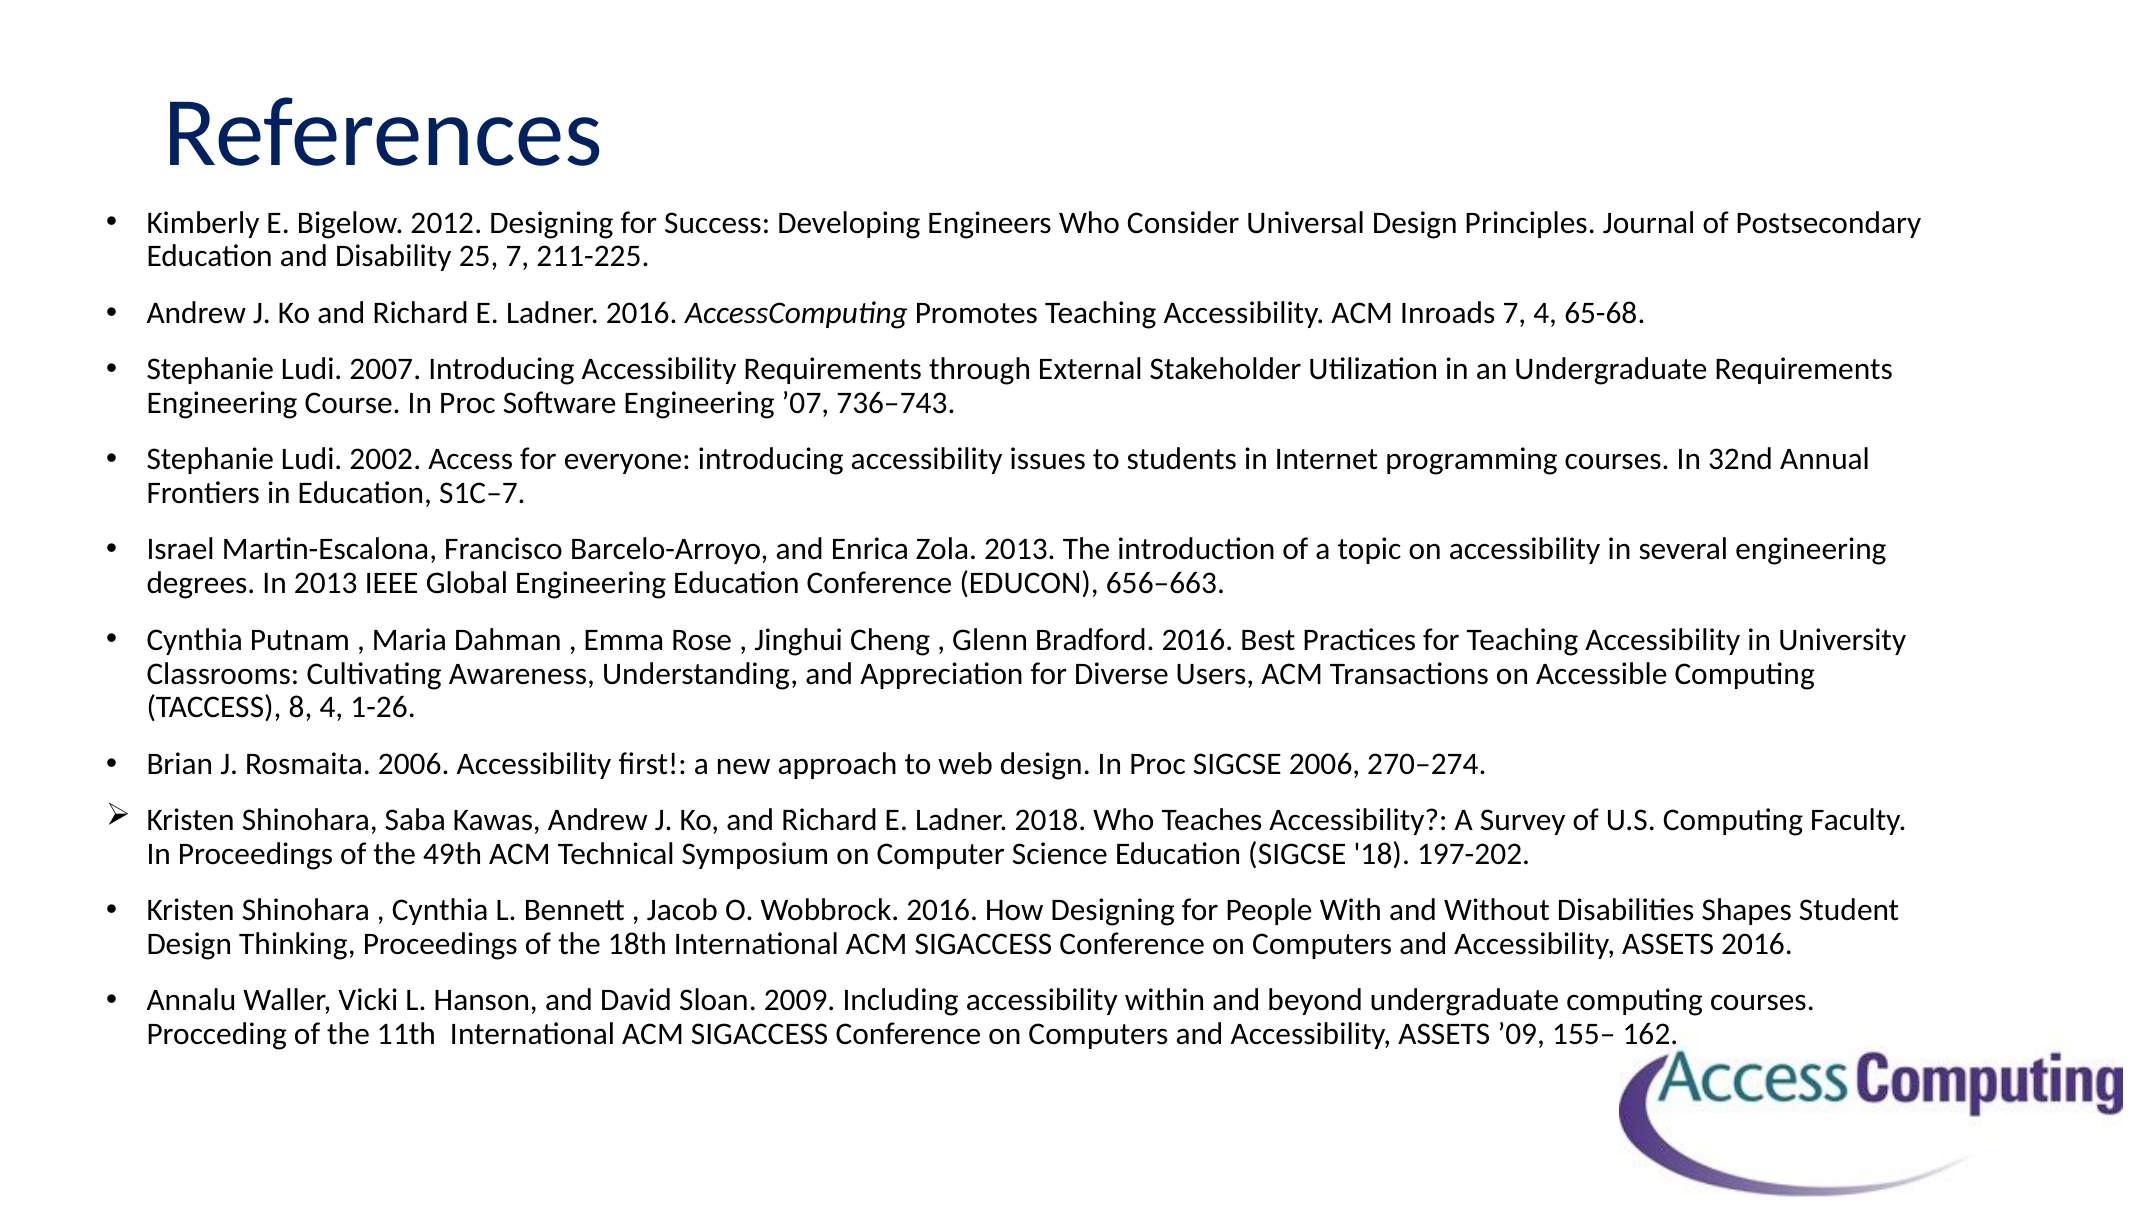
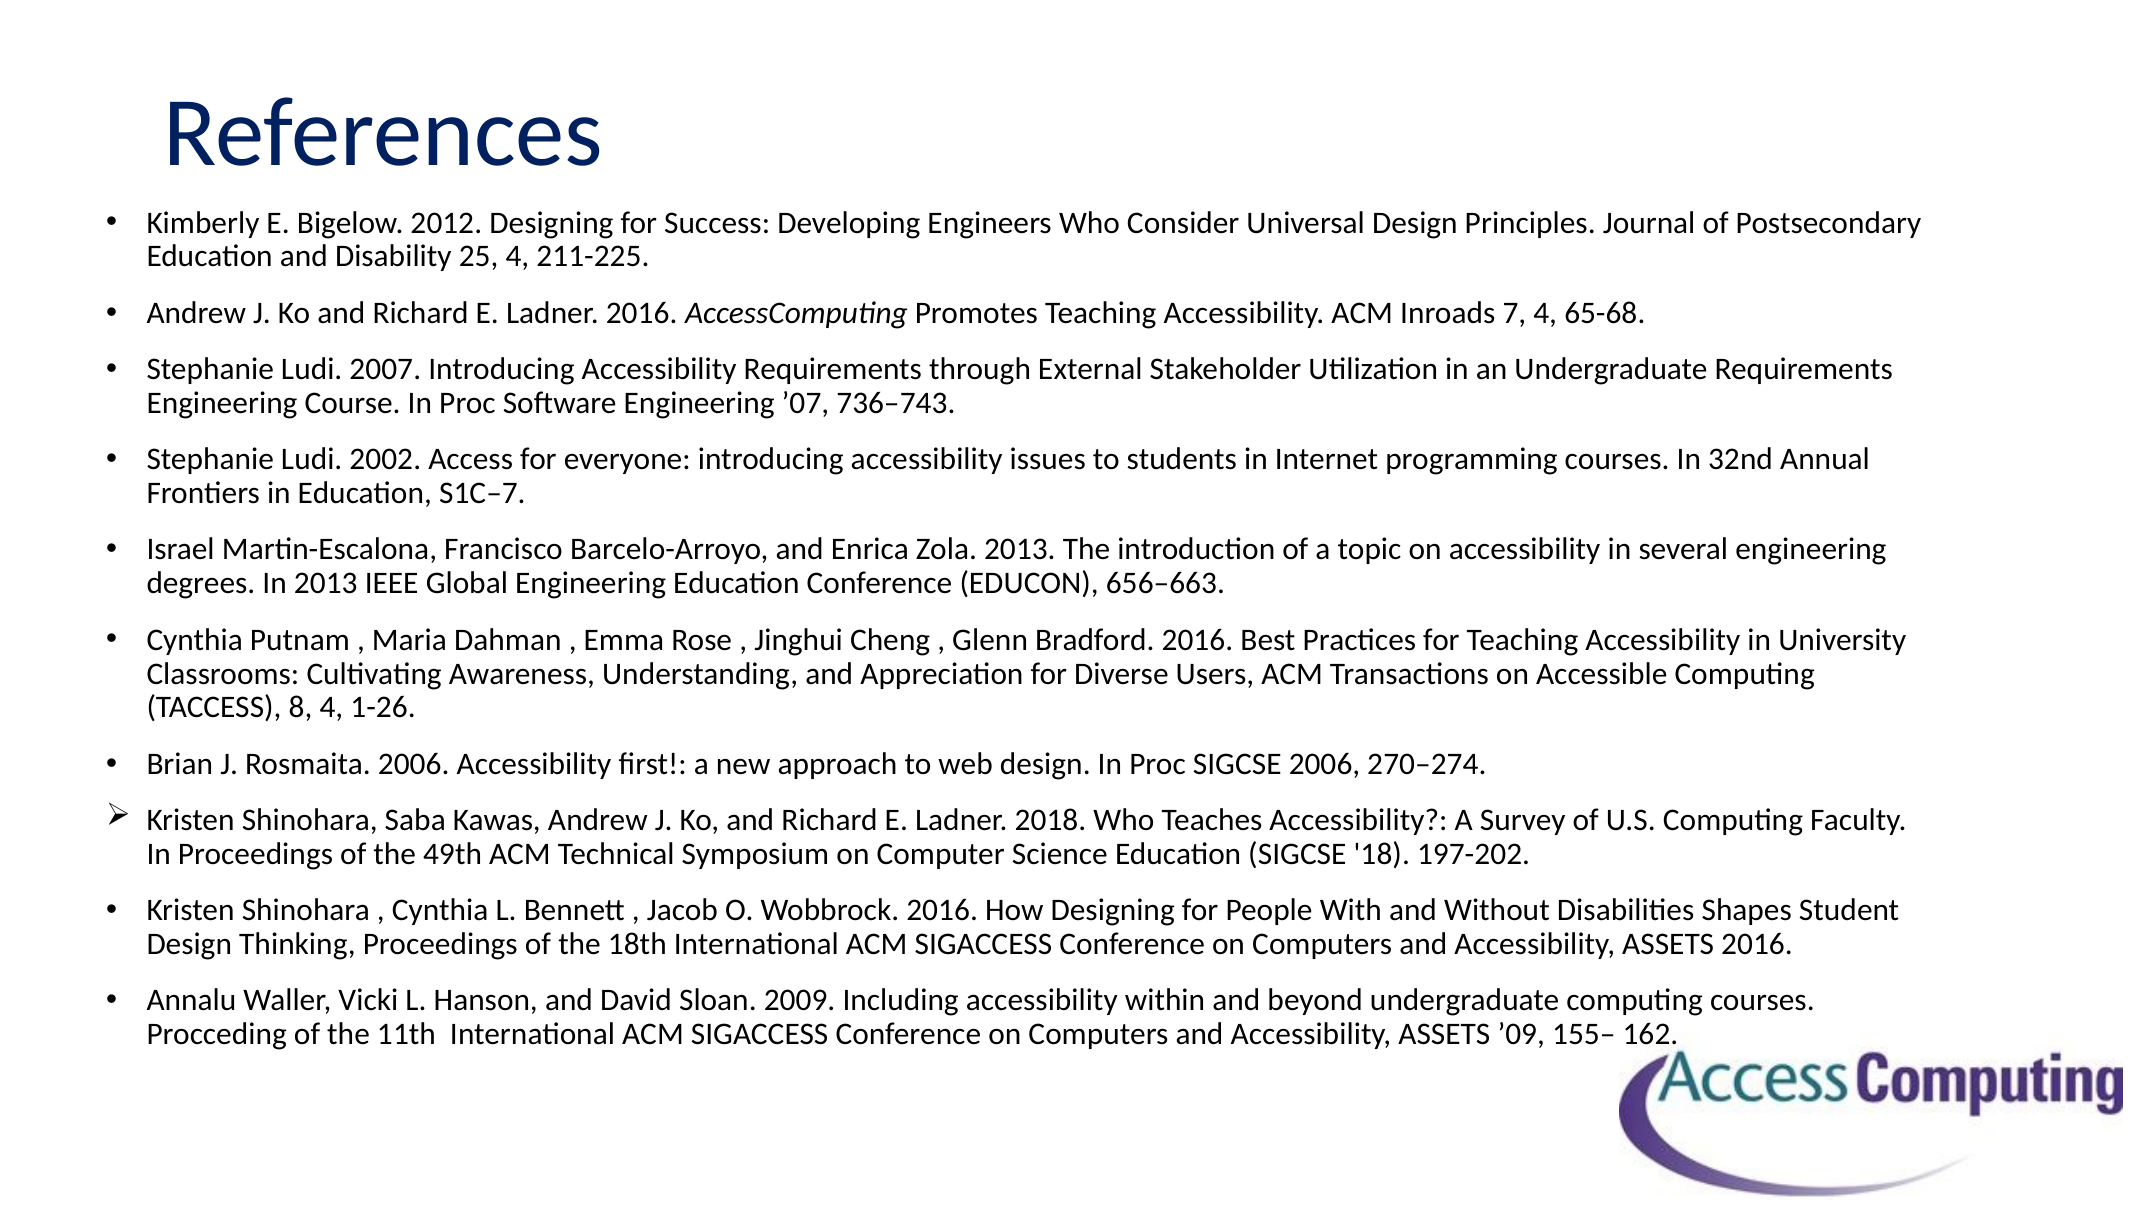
25 7: 7 -> 4 (517, 257)
